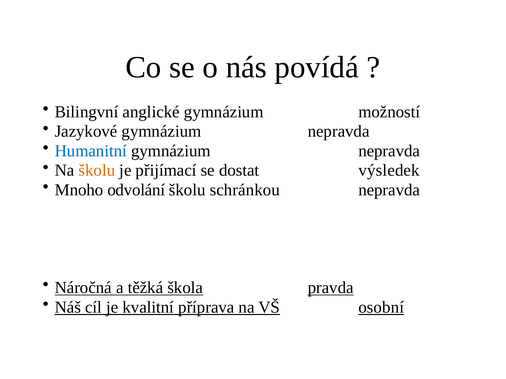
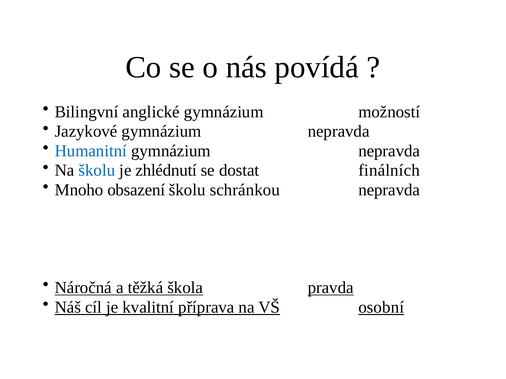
školu colour: orange -> blue (97, 171)
přijímací: přijímací -> zhlédnutí (166, 171)
výsledek: výsledek -> finálních (389, 171)
odvolání: odvolání -> obsazení (136, 190)
